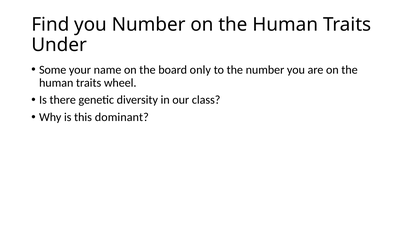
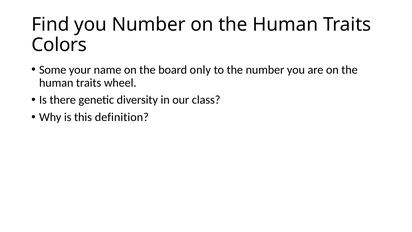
Under: Under -> Colors (59, 45)
dominant: dominant -> definition (122, 117)
